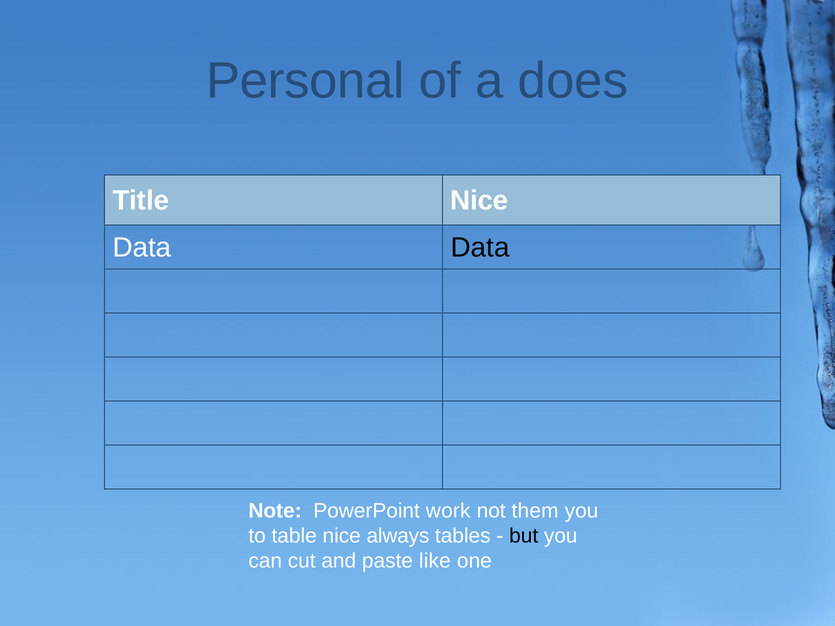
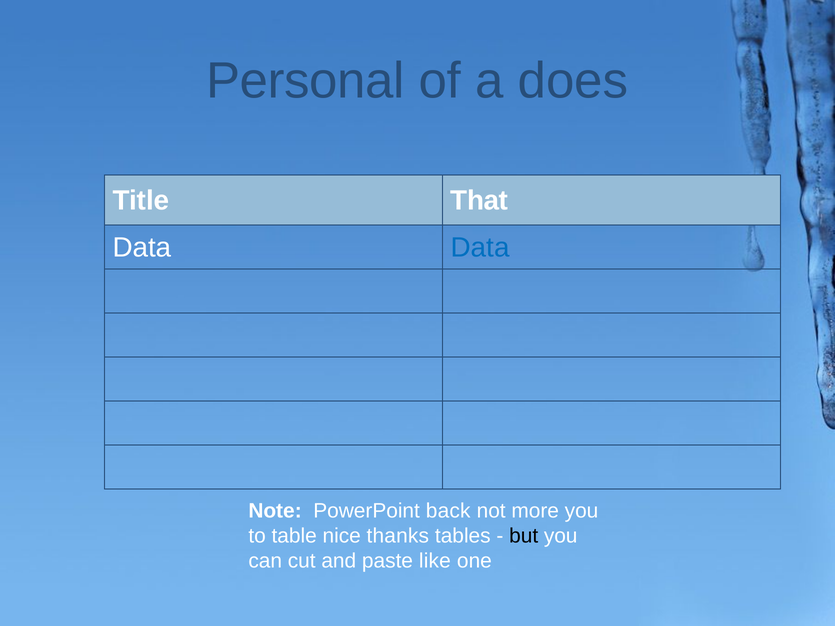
Title Nice: Nice -> That (479, 200)
Data colour: black -> blue (480, 247)
work: work -> back (448, 511)
them: them -> more (535, 511)
always: always -> thanks (398, 536)
